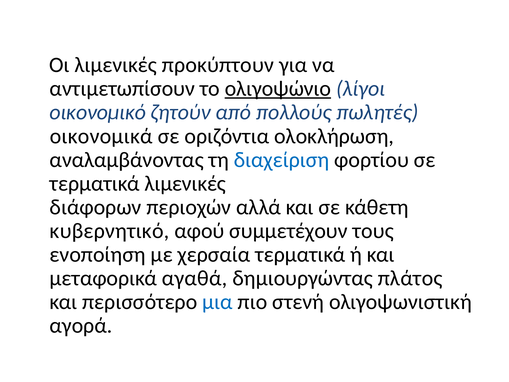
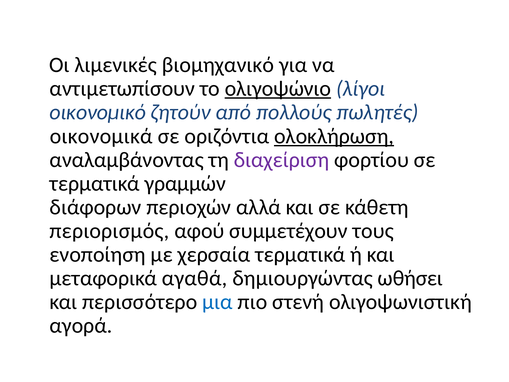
προκύπτουν: προκύπτουν -> βιομηχανικό (218, 65)
ολοκλήρωση underline: none -> present (334, 136)
διαχείριση colour: blue -> purple (282, 160)
τερματικά λιμενικές: λιμενικές -> γραμμών (185, 183)
κυβερνητικό: κυβερνητικό -> περιορισμός (109, 231)
πλάτος: πλάτος -> ωθήσει (410, 278)
